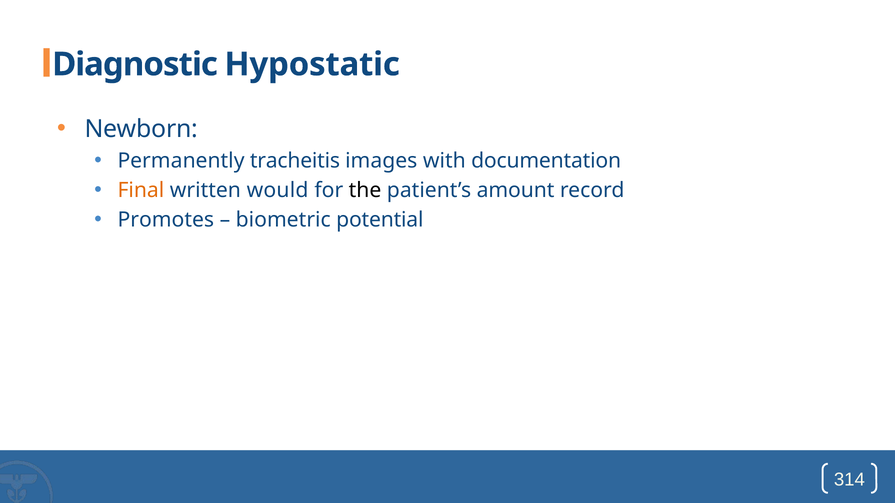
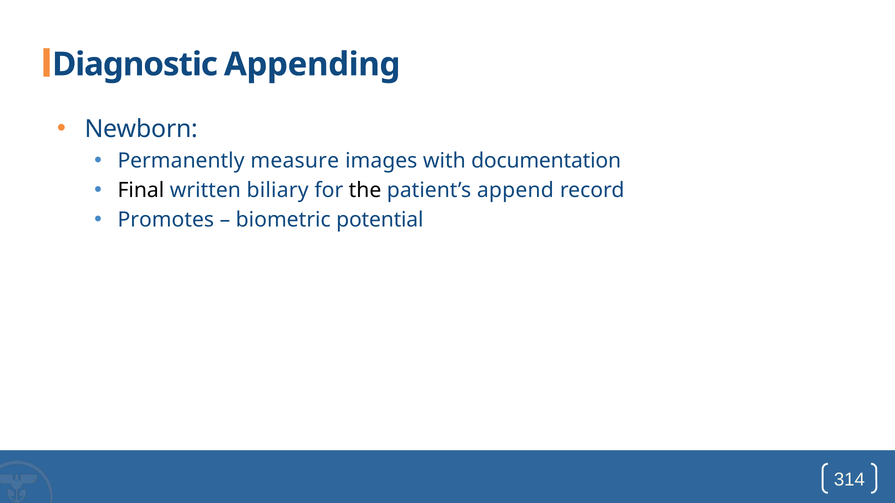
Hypostatic: Hypostatic -> Appending (312, 64)
tracheitis: tracheitis -> measure (295, 161)
Final colour: orange -> black (141, 191)
would: would -> biliary (278, 191)
amount: amount -> append (515, 191)
